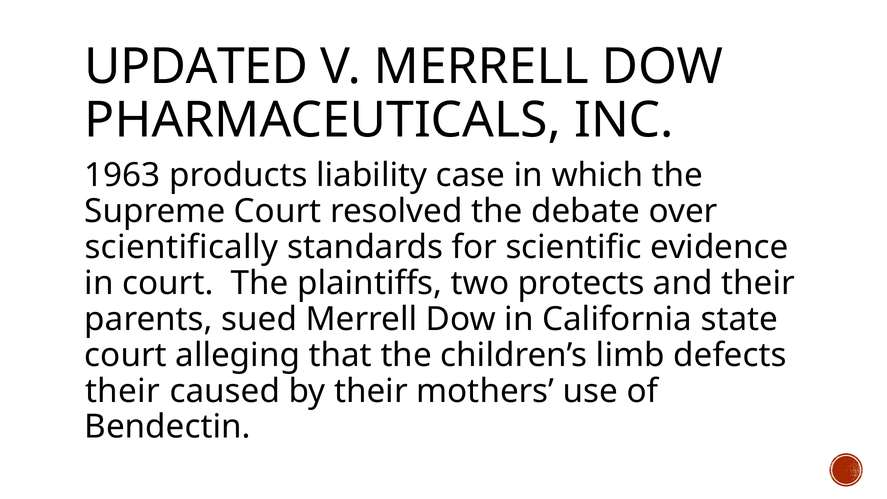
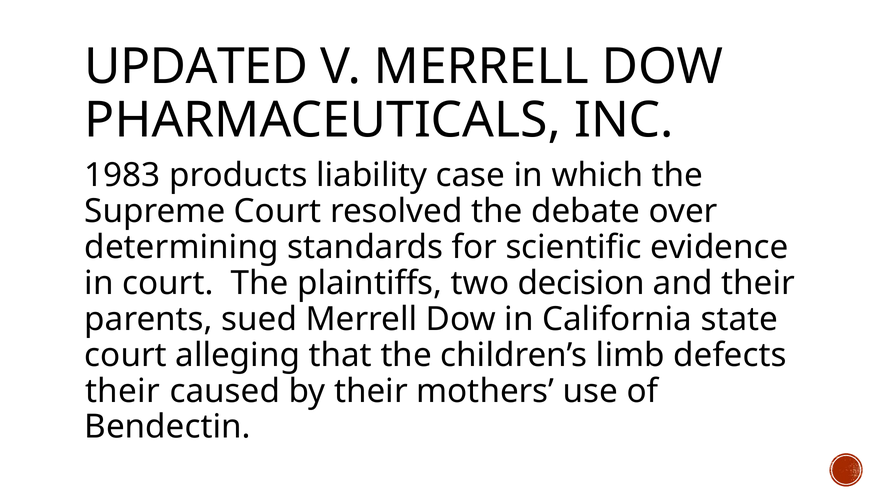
1963: 1963 -> 1983 (122, 175)
scientifically: scientifically -> determining (182, 247)
protects: protects -> decision (581, 283)
